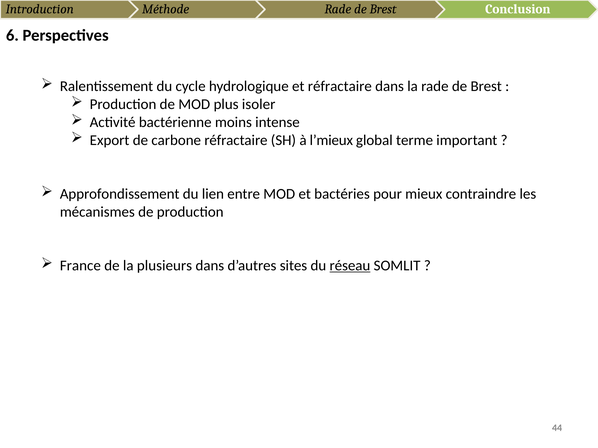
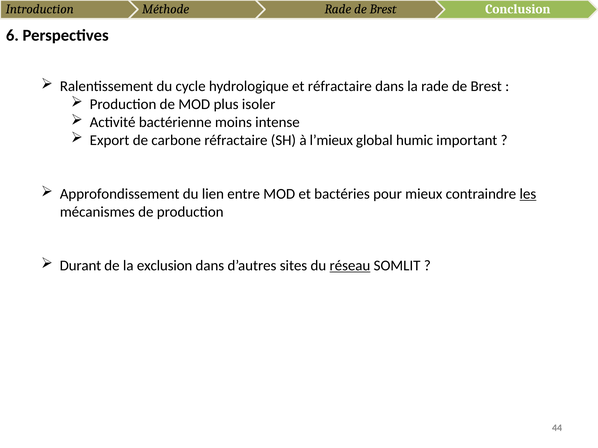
terme: terme -> humic (415, 140)
les underline: none -> present (528, 194)
France: France -> Durant (80, 266)
plusieurs: plusieurs -> exclusion (165, 266)
